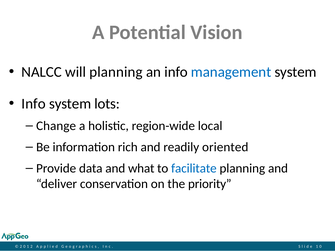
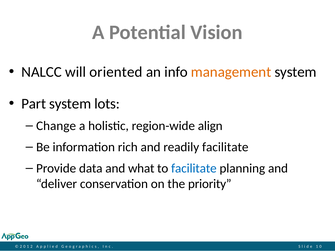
will planning: planning -> oriented (116, 72)
management colour: blue -> orange (231, 72)
Info: Info -> Part (34, 104)
local: local -> align (210, 126)
readily oriented: oriented -> facilitate (225, 147)
